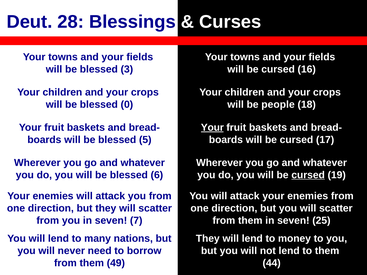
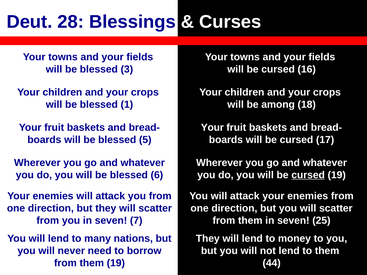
0: 0 -> 1 (127, 105)
people: people -> among (278, 105)
Your underline: present -> none (212, 128)
them 49: 49 -> 19 (116, 263)
